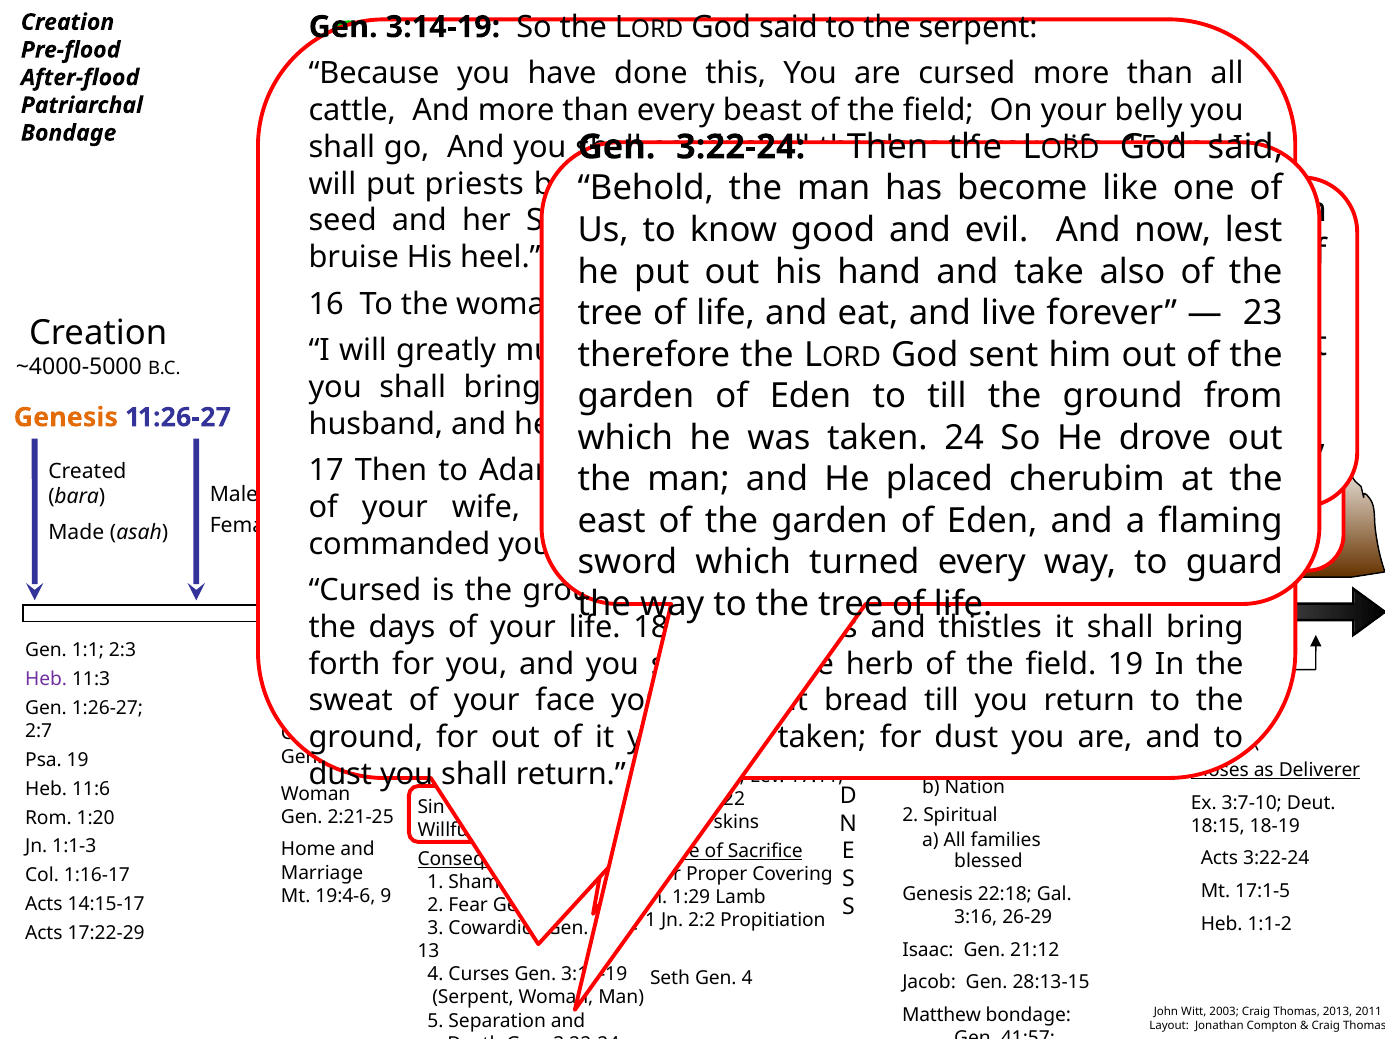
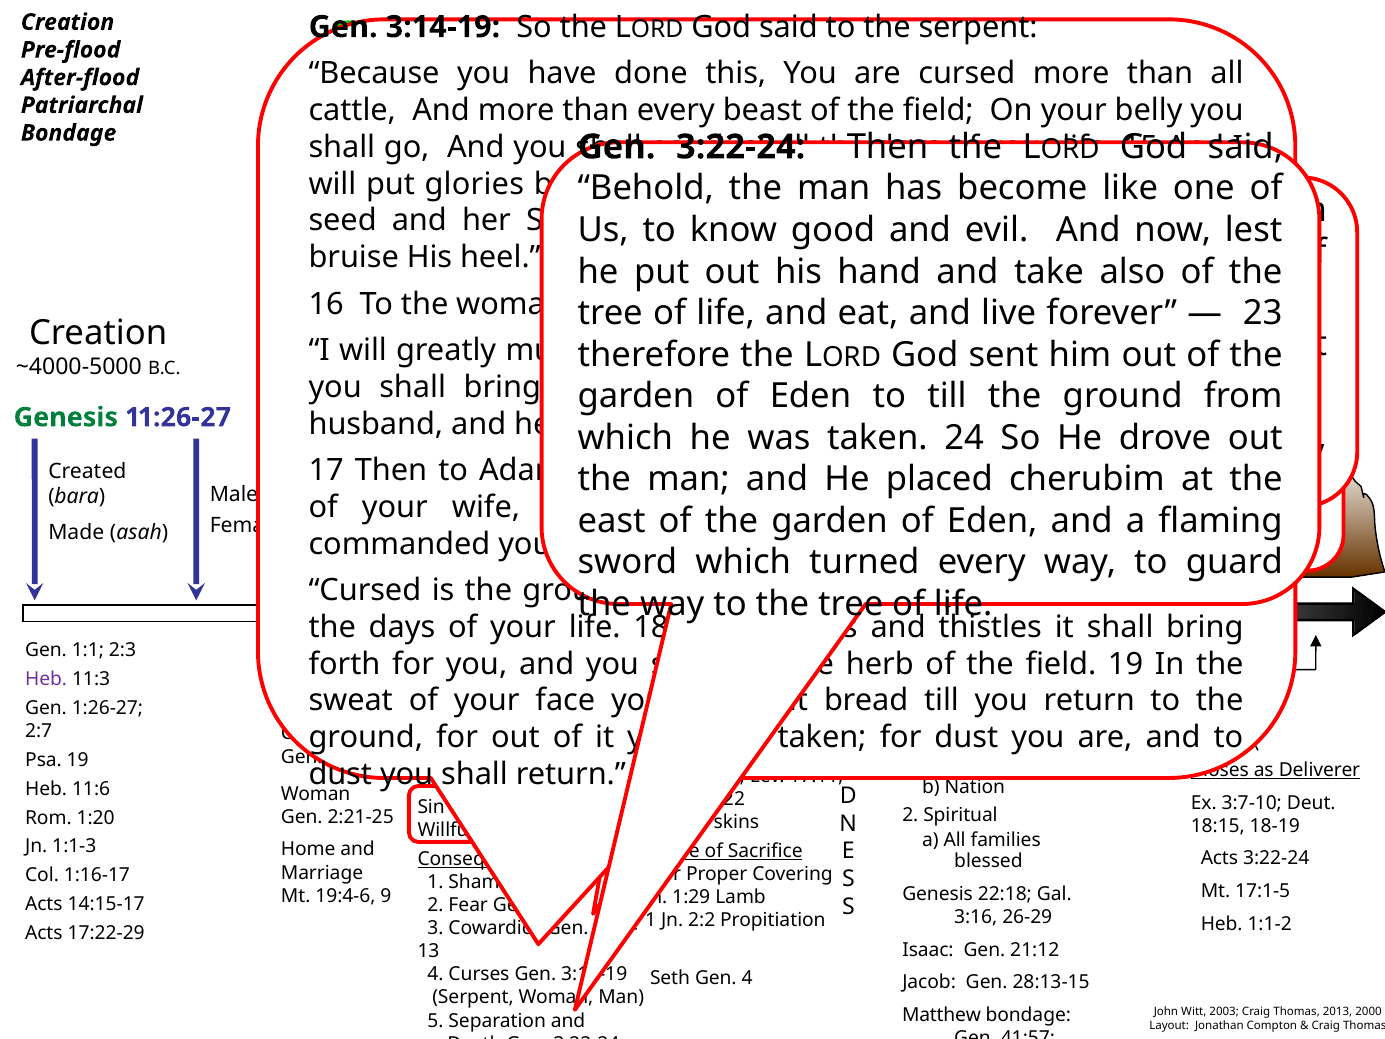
priests: priests -> glories (474, 184)
Genesis colour: orange -> green (66, 417)
2011: 2011 -> 2000 (1369, 1011)
